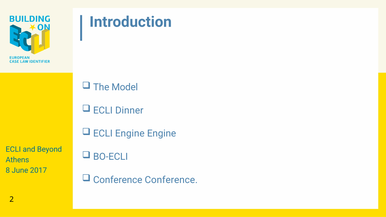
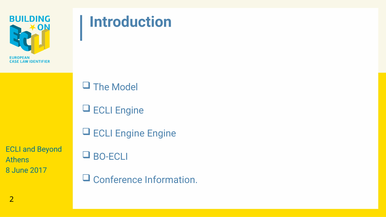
Dinner: Dinner -> Engine (129, 110)
Conference Conference: Conference -> Information (171, 180)
